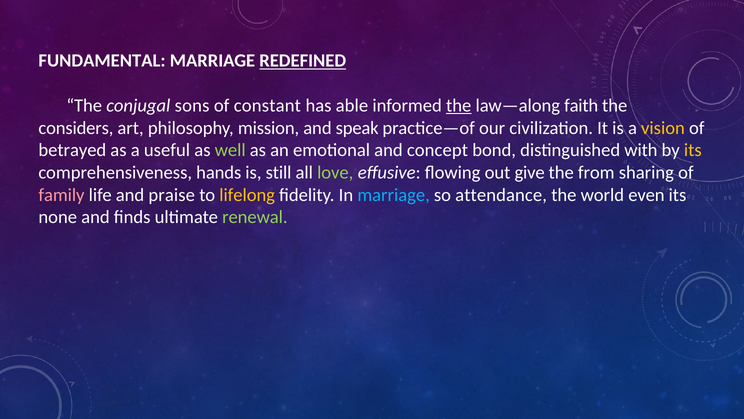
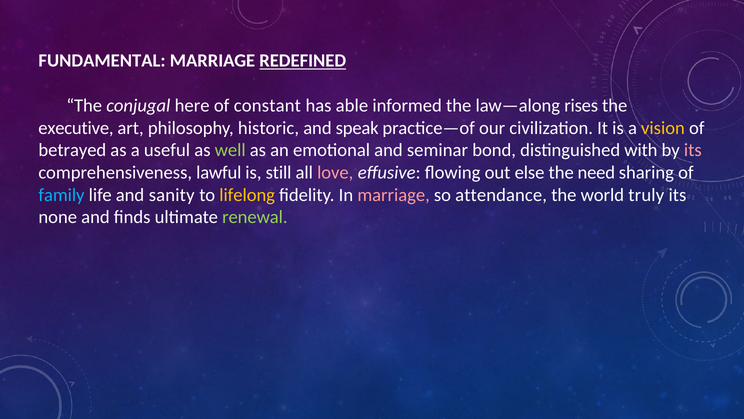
sons: sons -> here (192, 105)
the underline: present -> none (459, 105)
faith: faith -> rises (581, 105)
considers: considers -> executive (76, 128)
mission: mission -> historic (268, 128)
concept: concept -> seminar (437, 150)
its colour: yellow -> pink (693, 150)
hands: hands -> lawful (219, 172)
love colour: light green -> pink (335, 172)
give: give -> else (530, 172)
from: from -> need (596, 172)
family colour: pink -> light blue (62, 195)
praise: praise -> sanity (172, 195)
marriage colour: light blue -> pink (394, 195)
even: even -> truly (646, 195)
